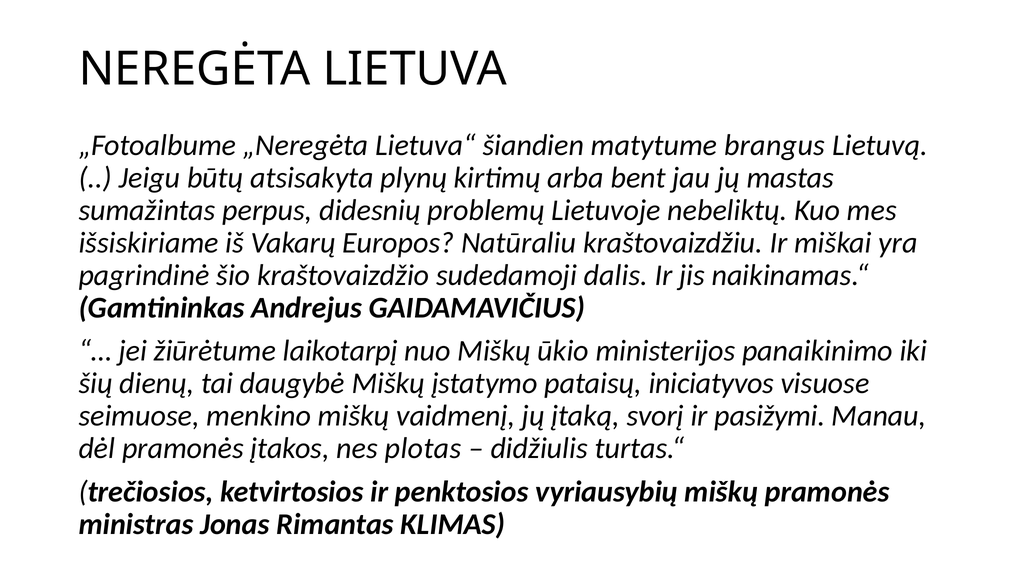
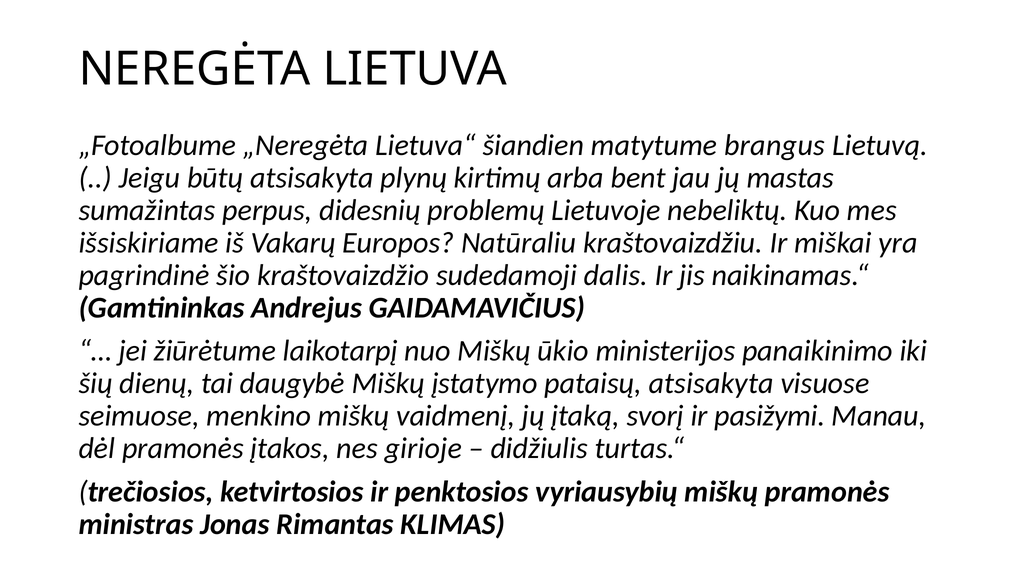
pataisų iniciatyvos: iniciatyvos -> atsisakyta (711, 383)
plotas: plotas -> girioje (423, 448)
